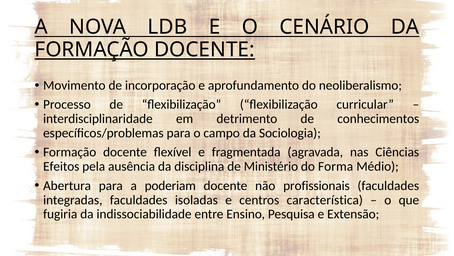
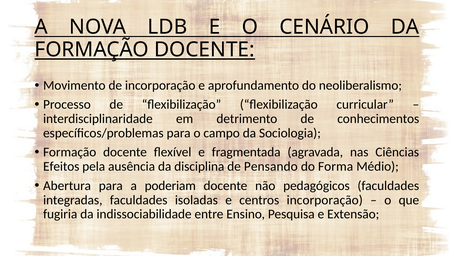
Ministério: Ministério -> Pensando (271, 166)
profissionais: profissionais -> pedagógicos (316, 185)
centros característica: característica -> incorporação (325, 199)
